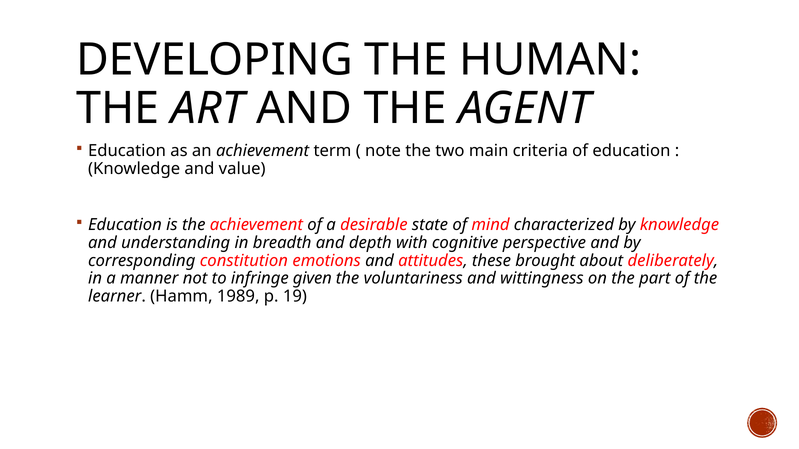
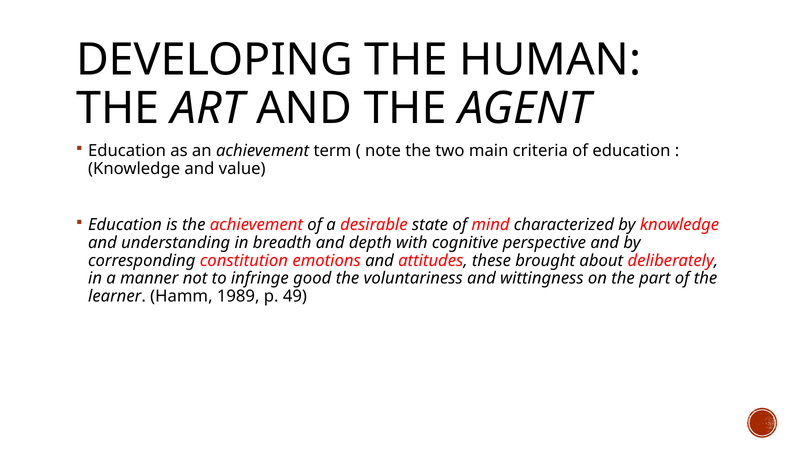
given: given -> good (312, 279)
19: 19 -> 49 (295, 297)
